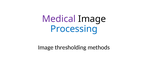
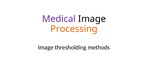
Processing colour: blue -> orange (74, 29)
